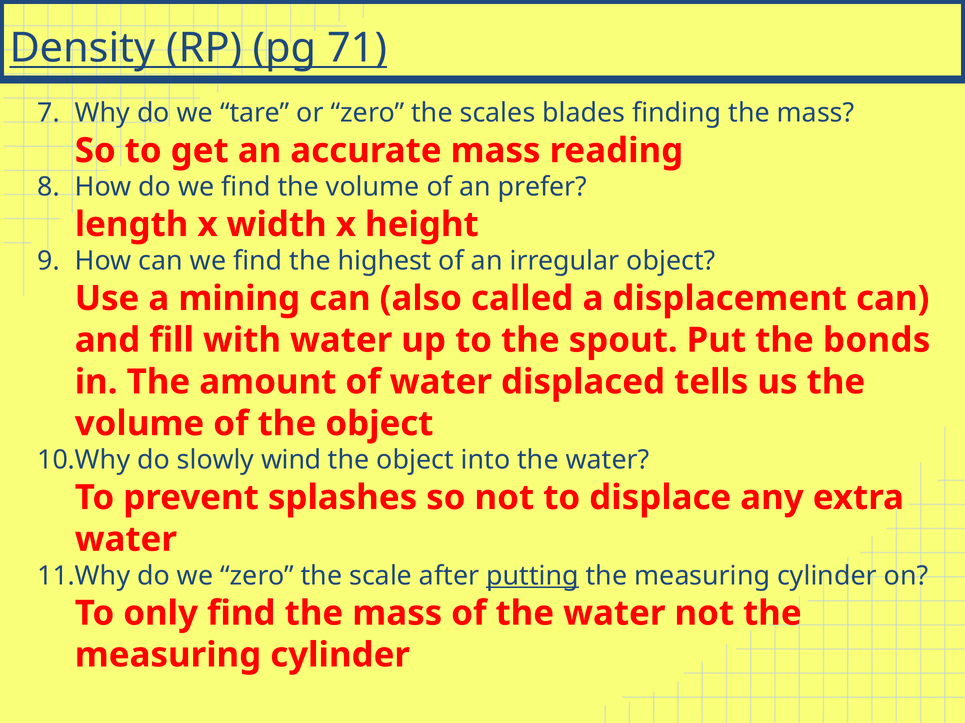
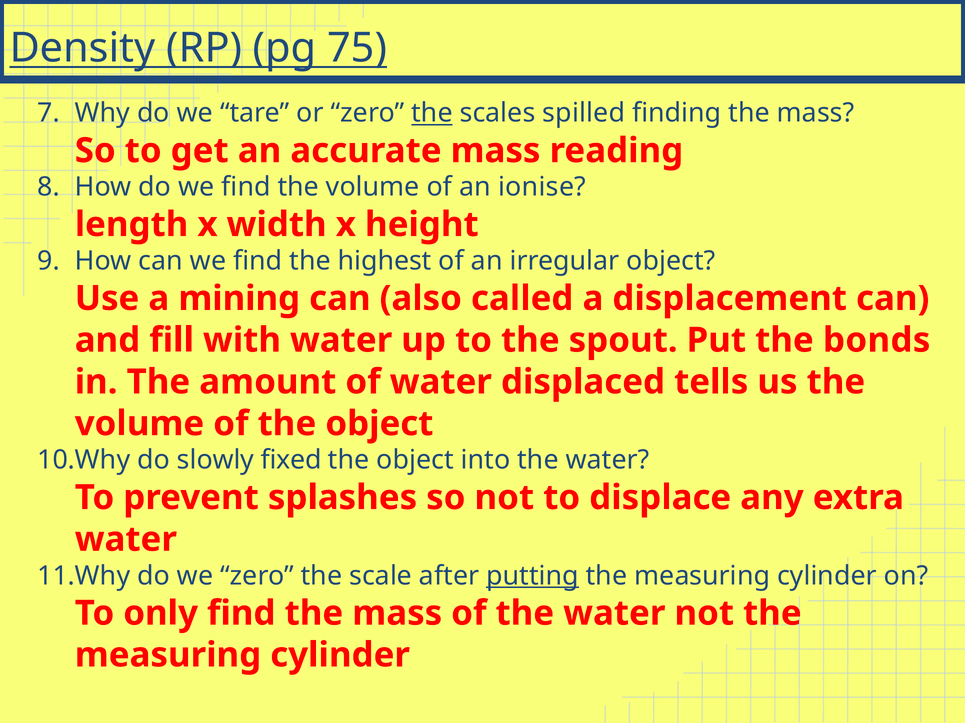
71: 71 -> 75 (357, 48)
the underline: none -> present (432, 113)
blades: blades -> spilled (584, 113)
prefer: prefer -> ionise (542, 187)
wind: wind -> fixed (291, 461)
